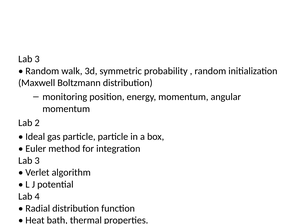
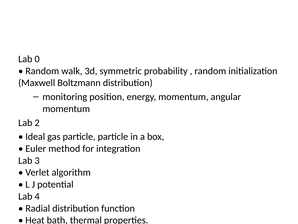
3: 3 -> 0 (37, 59)
